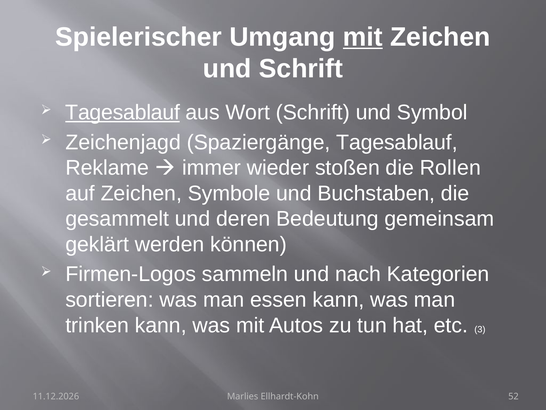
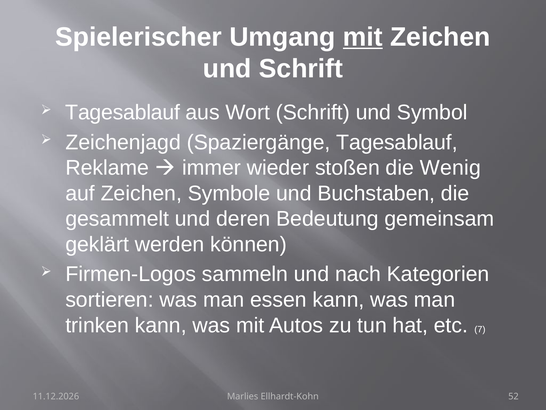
Tagesablauf underline: present -> none (123, 112)
Rollen: Rollen -> Wenig (450, 168)
3: 3 -> 7 (480, 329)
